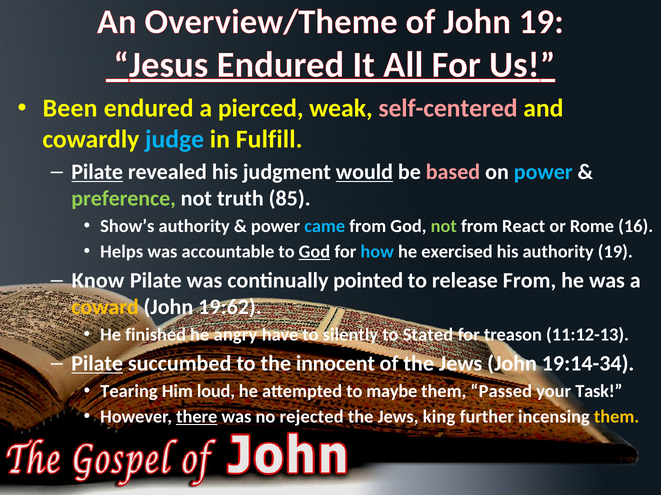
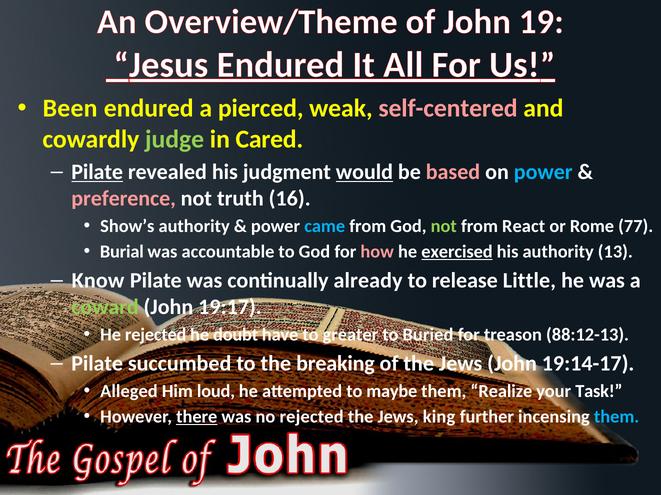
judge colour: light blue -> light green (175, 140)
Fulfill: Fulfill -> Cared (269, 140)
preference colour: light green -> pink (124, 199)
85: 85 -> 16 (290, 199)
16: 16 -> 77 (636, 226)
Helps: Helps -> Burial (122, 252)
God underline: present -> none (314, 252)
how colour: light blue -> pink (377, 252)
exercised underline: none -> present (457, 252)
authority 19: 19 -> 13 (615, 252)
pointed: pointed -> already (368, 281)
release From: From -> Little (529, 281)
coward colour: yellow -> light green (105, 307)
19:62: 19:62 -> 19:17 (230, 307)
He finished: finished -> rejected (156, 335)
angry: angry -> doubt (236, 335)
silently: silently -> greater (350, 335)
Stated: Stated -> Buried (428, 335)
11:12-13: 11:12-13 -> 88:12-13 (588, 335)
Pilate underline: present -> none (97, 364)
innocent: innocent -> breaking (335, 364)
19:14-34: 19:14-34 -> 19:14-17 (588, 364)
Tearing: Tearing -> Alleged (129, 392)
Passed: Passed -> Realize (501, 392)
them colour: yellow -> light blue (617, 417)
